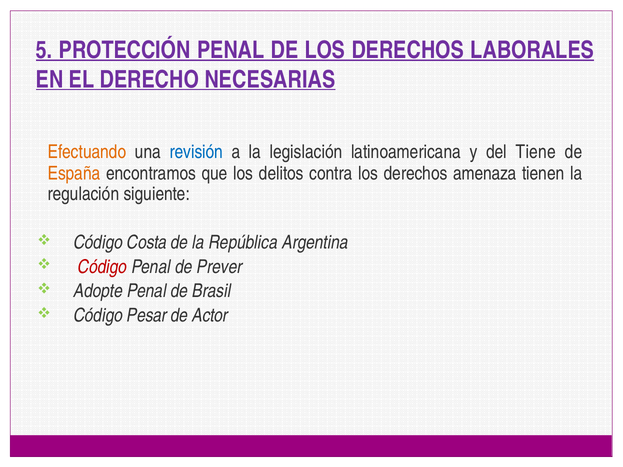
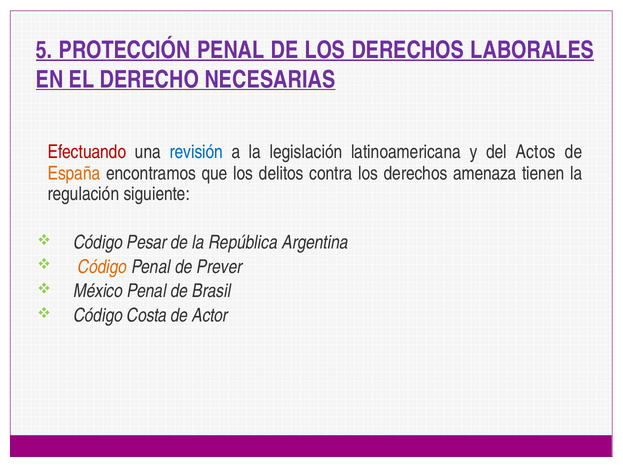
Efectuando colour: orange -> red (87, 152)
Tiene: Tiene -> Actos (536, 152)
Costa: Costa -> Pesar (147, 243)
Código colour: red -> orange (103, 267)
Adopte: Adopte -> México (98, 291)
Pesar: Pesar -> Costa (147, 316)
